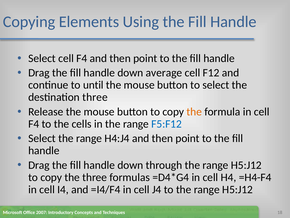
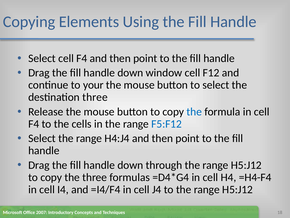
average: average -> window (164, 73)
until: until -> your (93, 85)
the colour: orange -> blue (194, 111)
